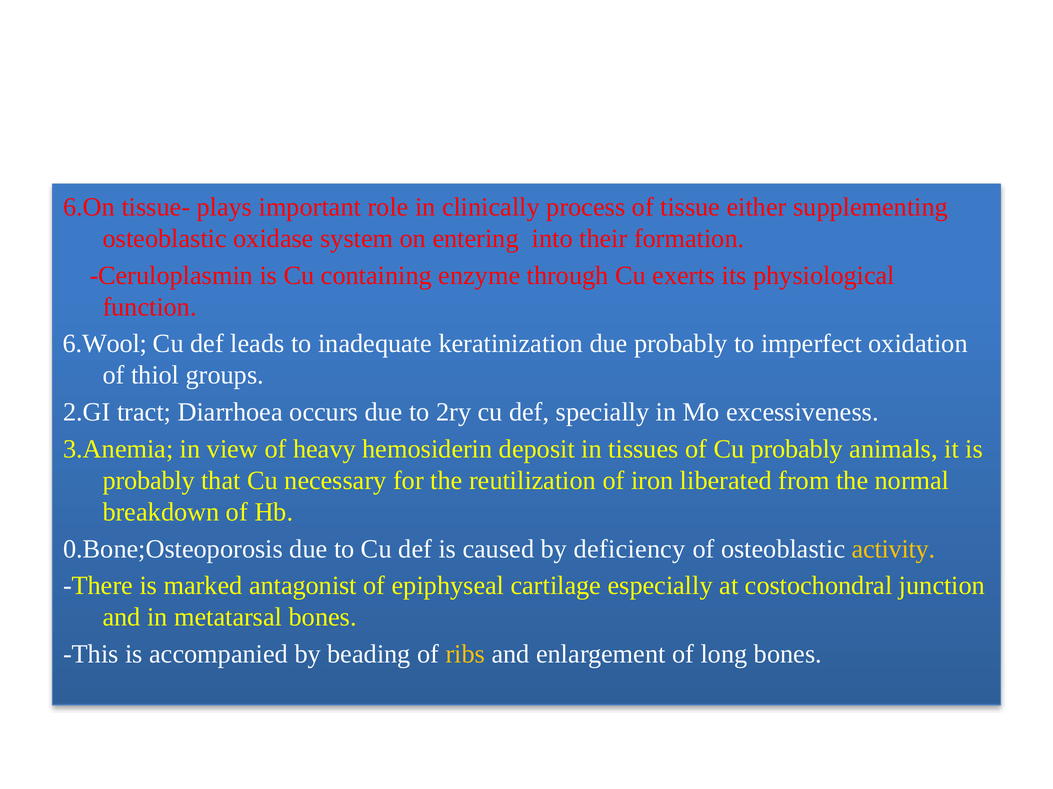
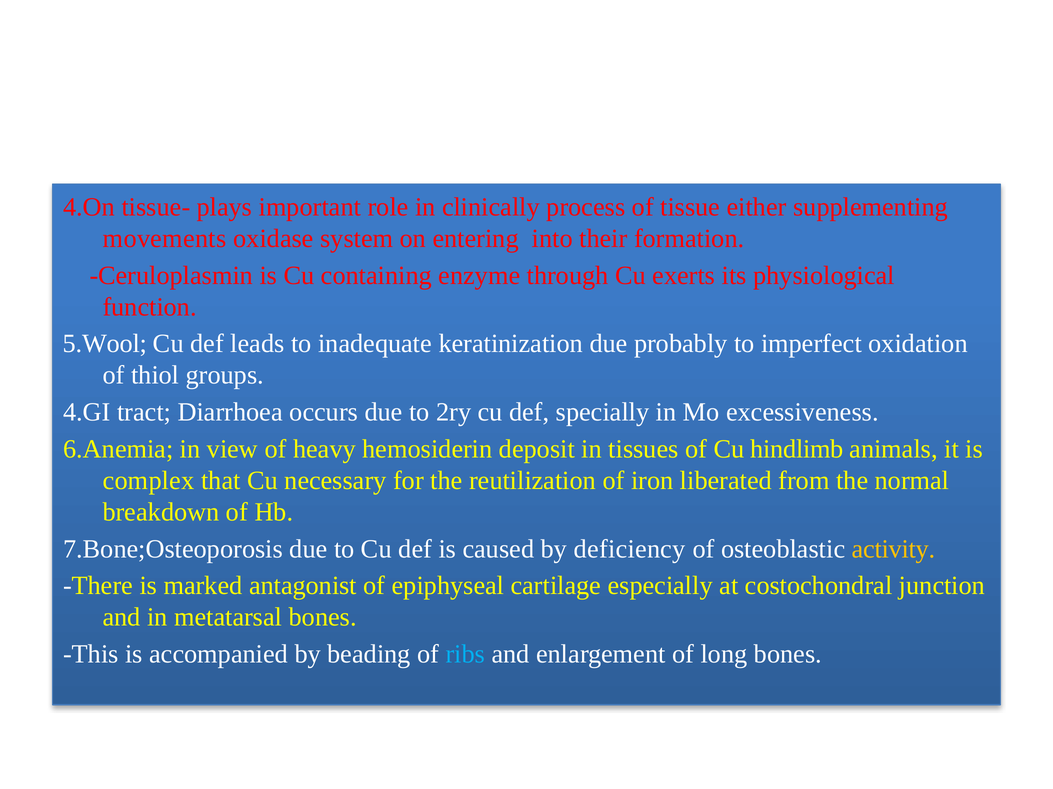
6.On: 6.On -> 4.On (89, 207)
osteoblastic: osteoblastic -> movements (165, 239)
6.Wool: 6.Wool -> 5.Wool (105, 344)
2.GI: 2.GI -> 4.GI (87, 413)
3.Anemia: 3.Anemia -> 6.Anemia (118, 449)
Cu probably: probably -> hindlimb (797, 449)
probably: probably -> complex (149, 481)
0.Bone;Osteoporosis: 0.Bone;Osteoporosis -> 7.Bone;Osteoporosis (173, 549)
ribs colour: yellow -> light blue (465, 655)
